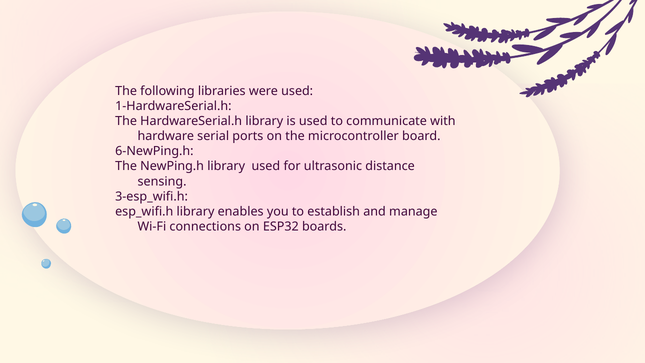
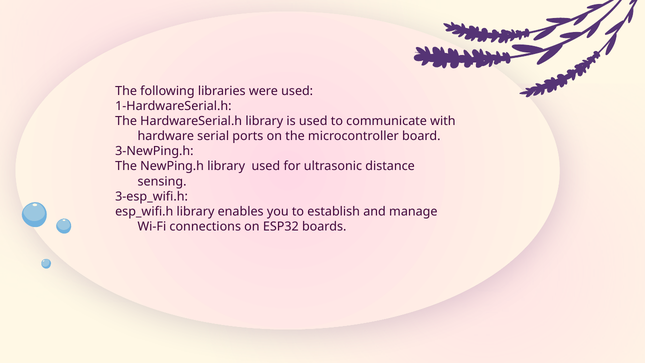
6-NewPing.h: 6-NewPing.h -> 3-NewPing.h (154, 151)
